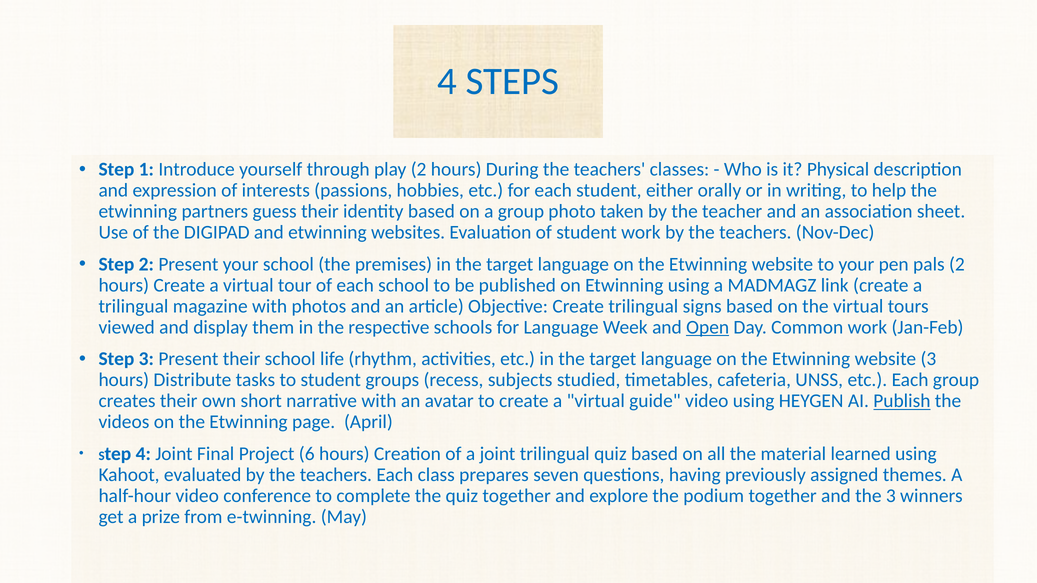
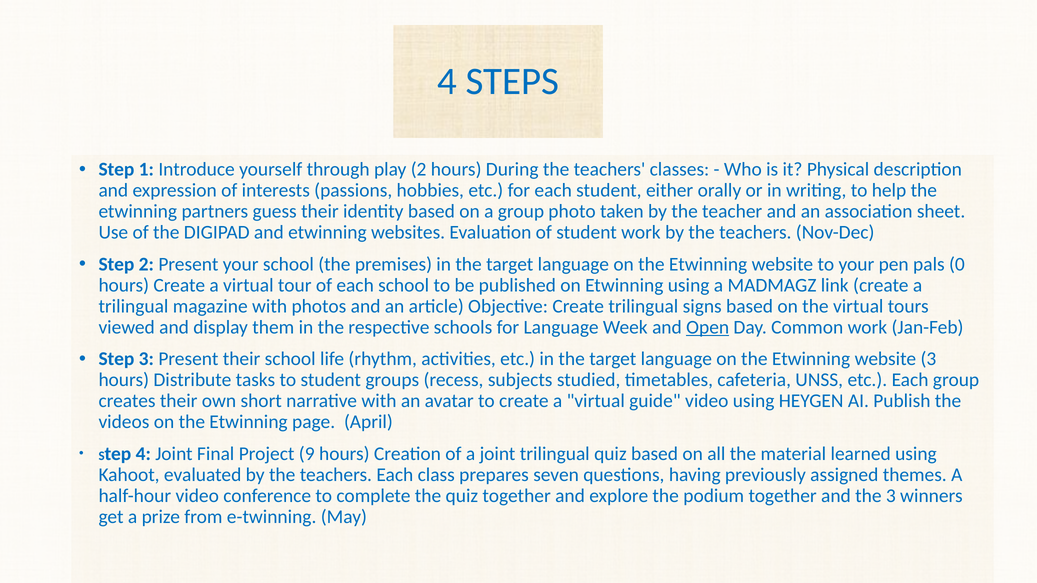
pals 2: 2 -> 0 (957, 264)
Publish underline: present -> none (902, 401)
6: 6 -> 9 (307, 454)
